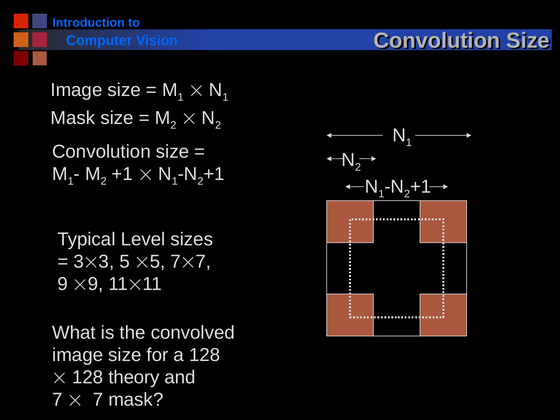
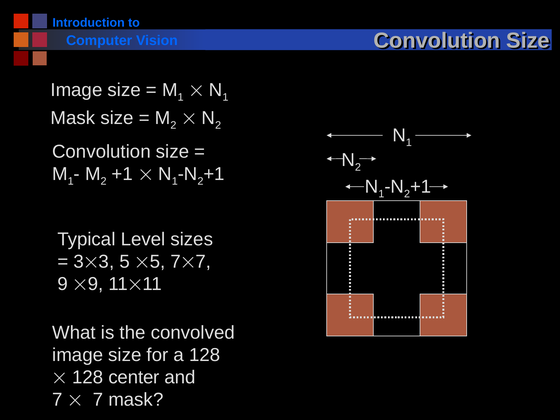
theory: theory -> center (134, 377)
